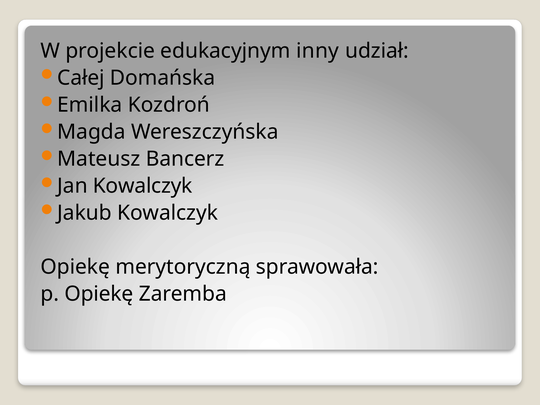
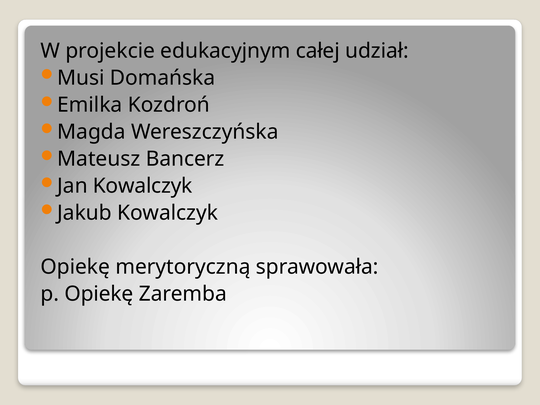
inny: inny -> całej (318, 51)
Całej: Całej -> Musi (81, 78)
